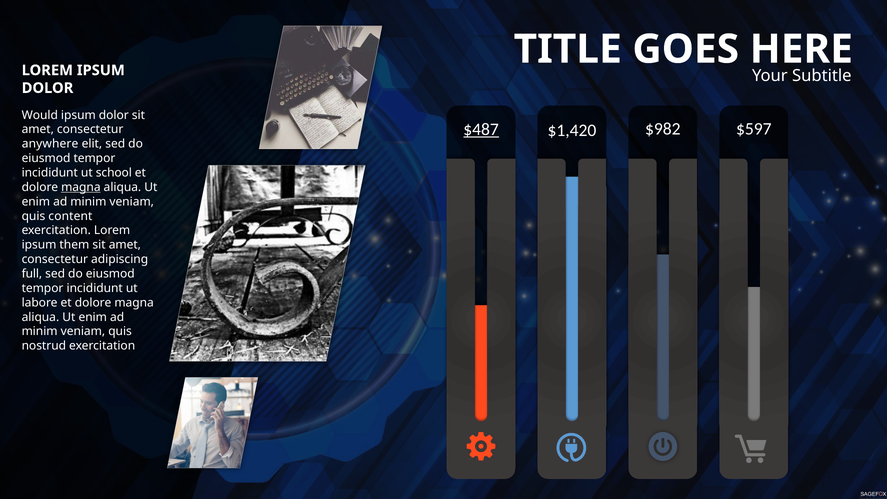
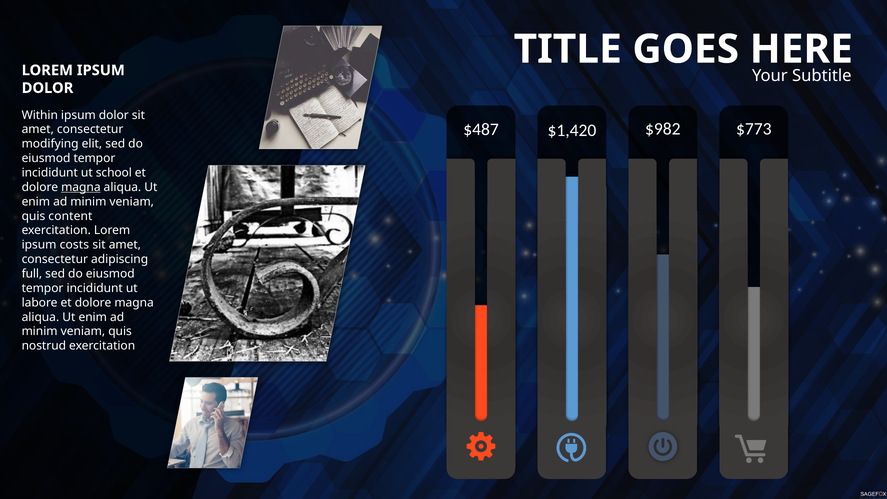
Would: Would -> Within (40, 115)
$487 underline: present -> none (481, 129)
$597: $597 -> $773 (754, 129)
anywhere: anywhere -> modifying (50, 144)
them: them -> costs (74, 245)
